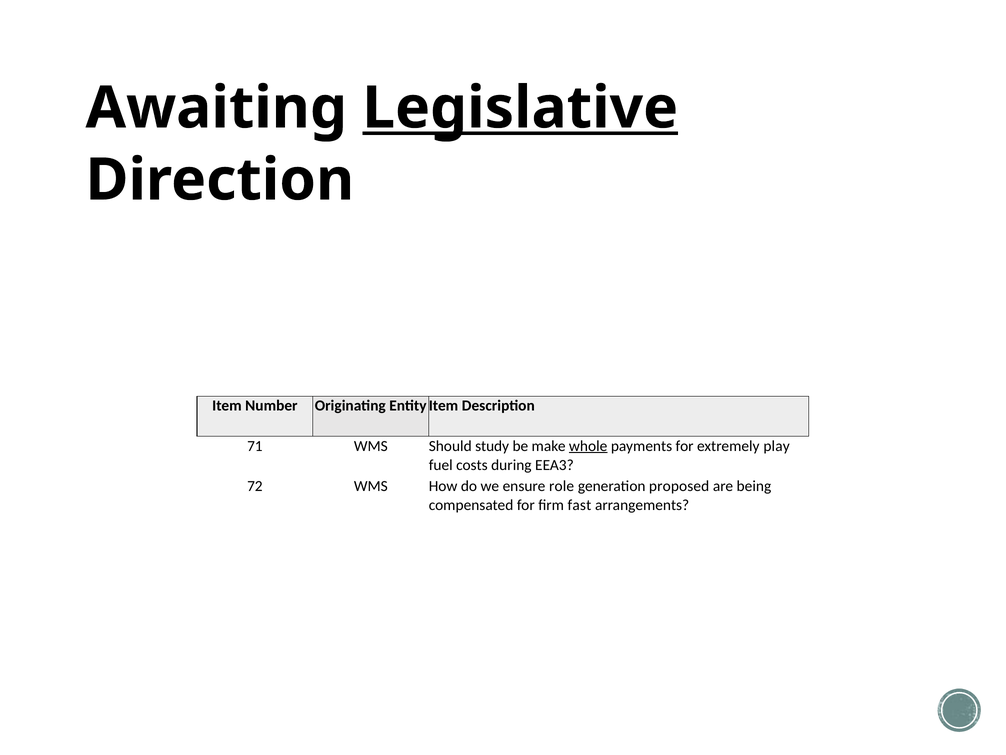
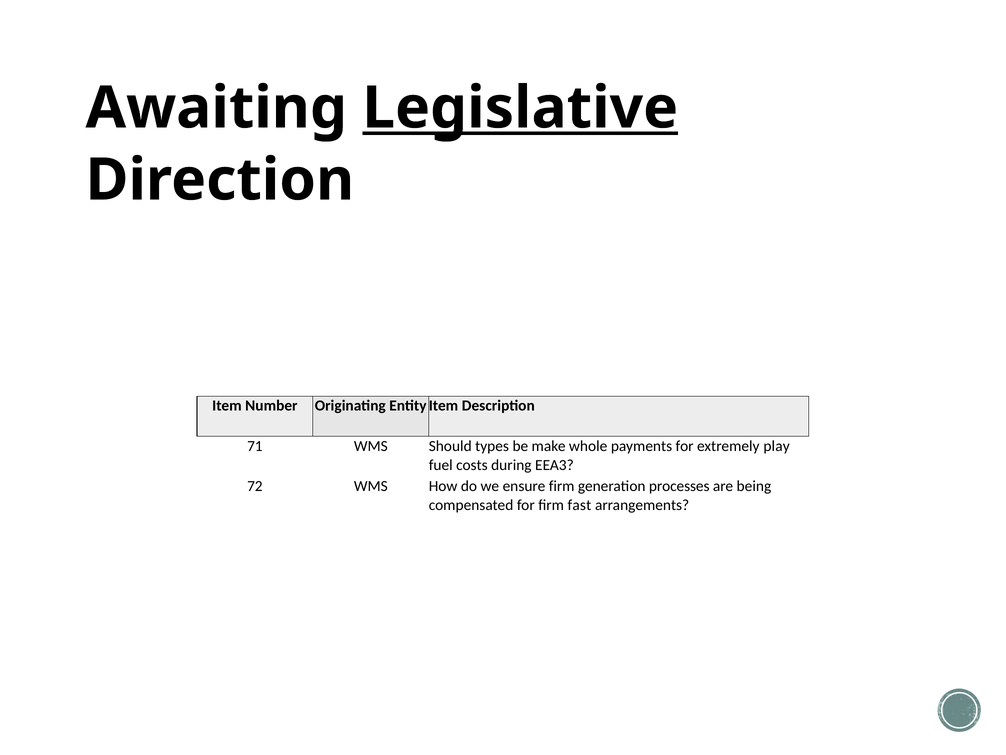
study: study -> types (492, 446)
whole underline: present -> none (588, 446)
ensure role: role -> firm (562, 486)
proposed: proposed -> processes (679, 486)
